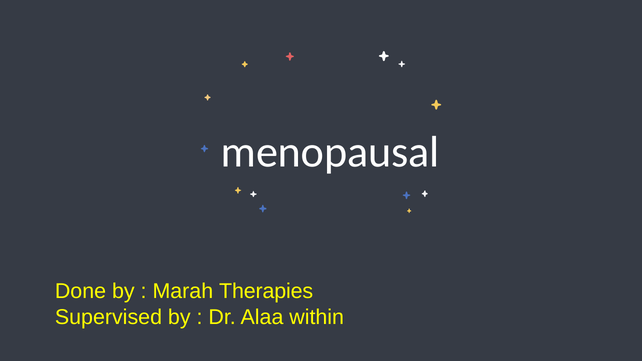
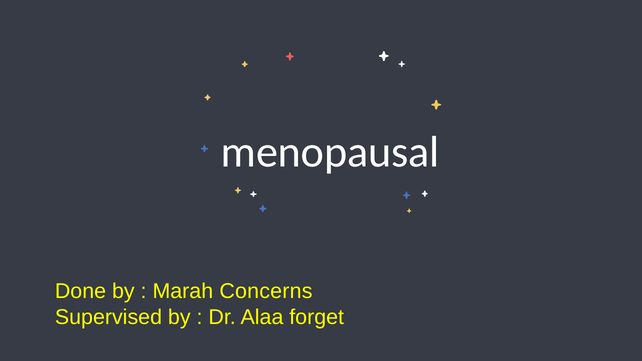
Therapies: Therapies -> Concerns (266, 291)
within: within -> forget (317, 317)
